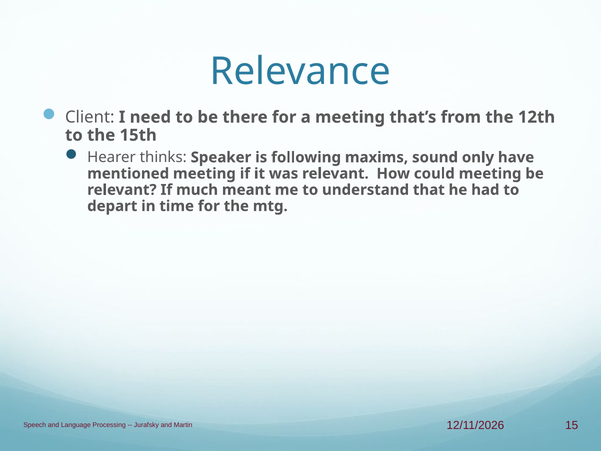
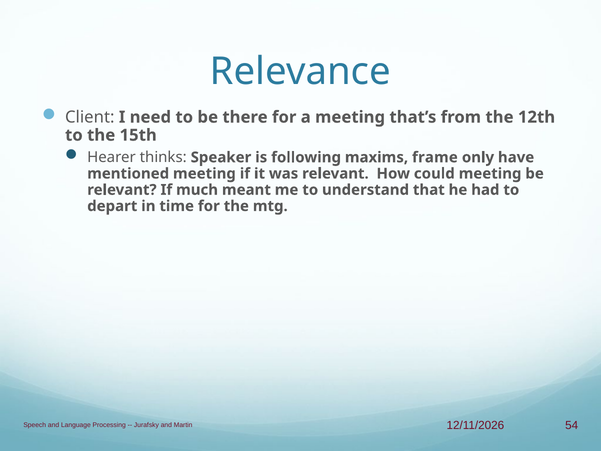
sound: sound -> frame (435, 157)
15: 15 -> 54 (572, 425)
